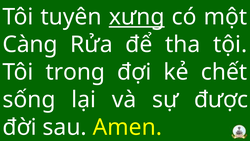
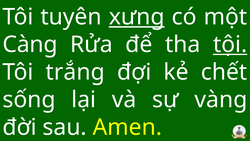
tội underline: none -> present (230, 44)
trong: trong -> trắng (75, 72)
được: được -> vàng (221, 99)
